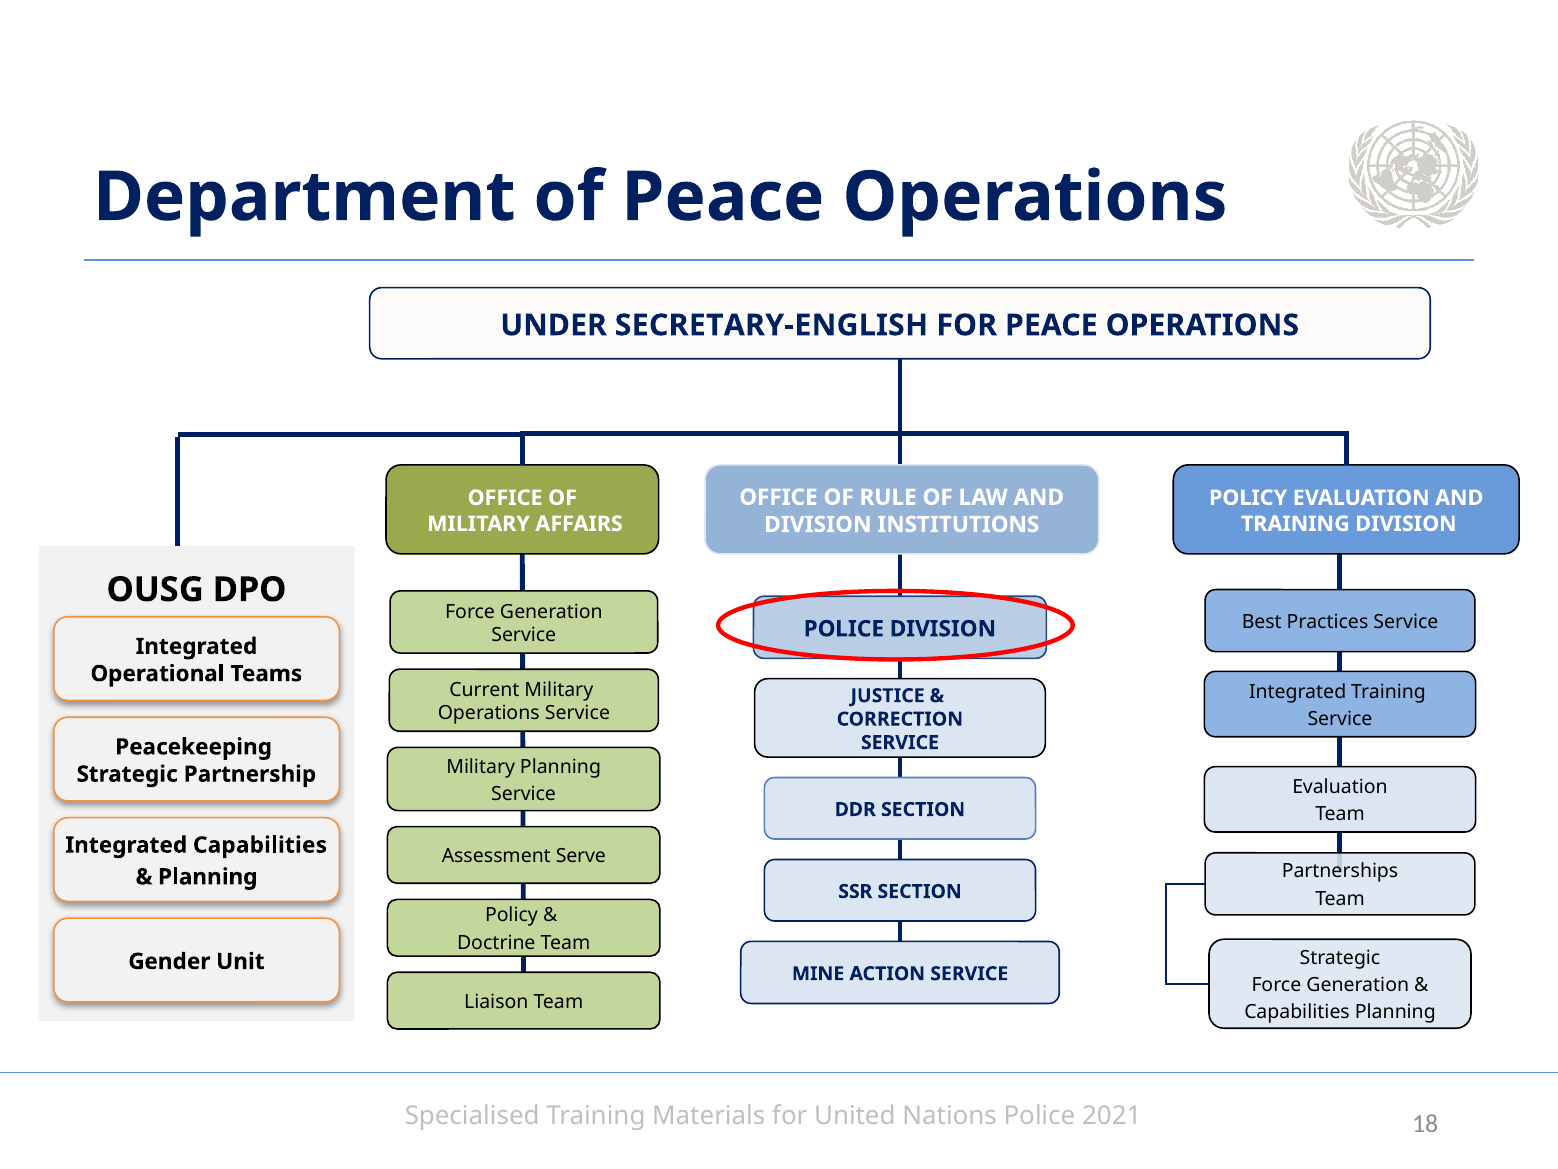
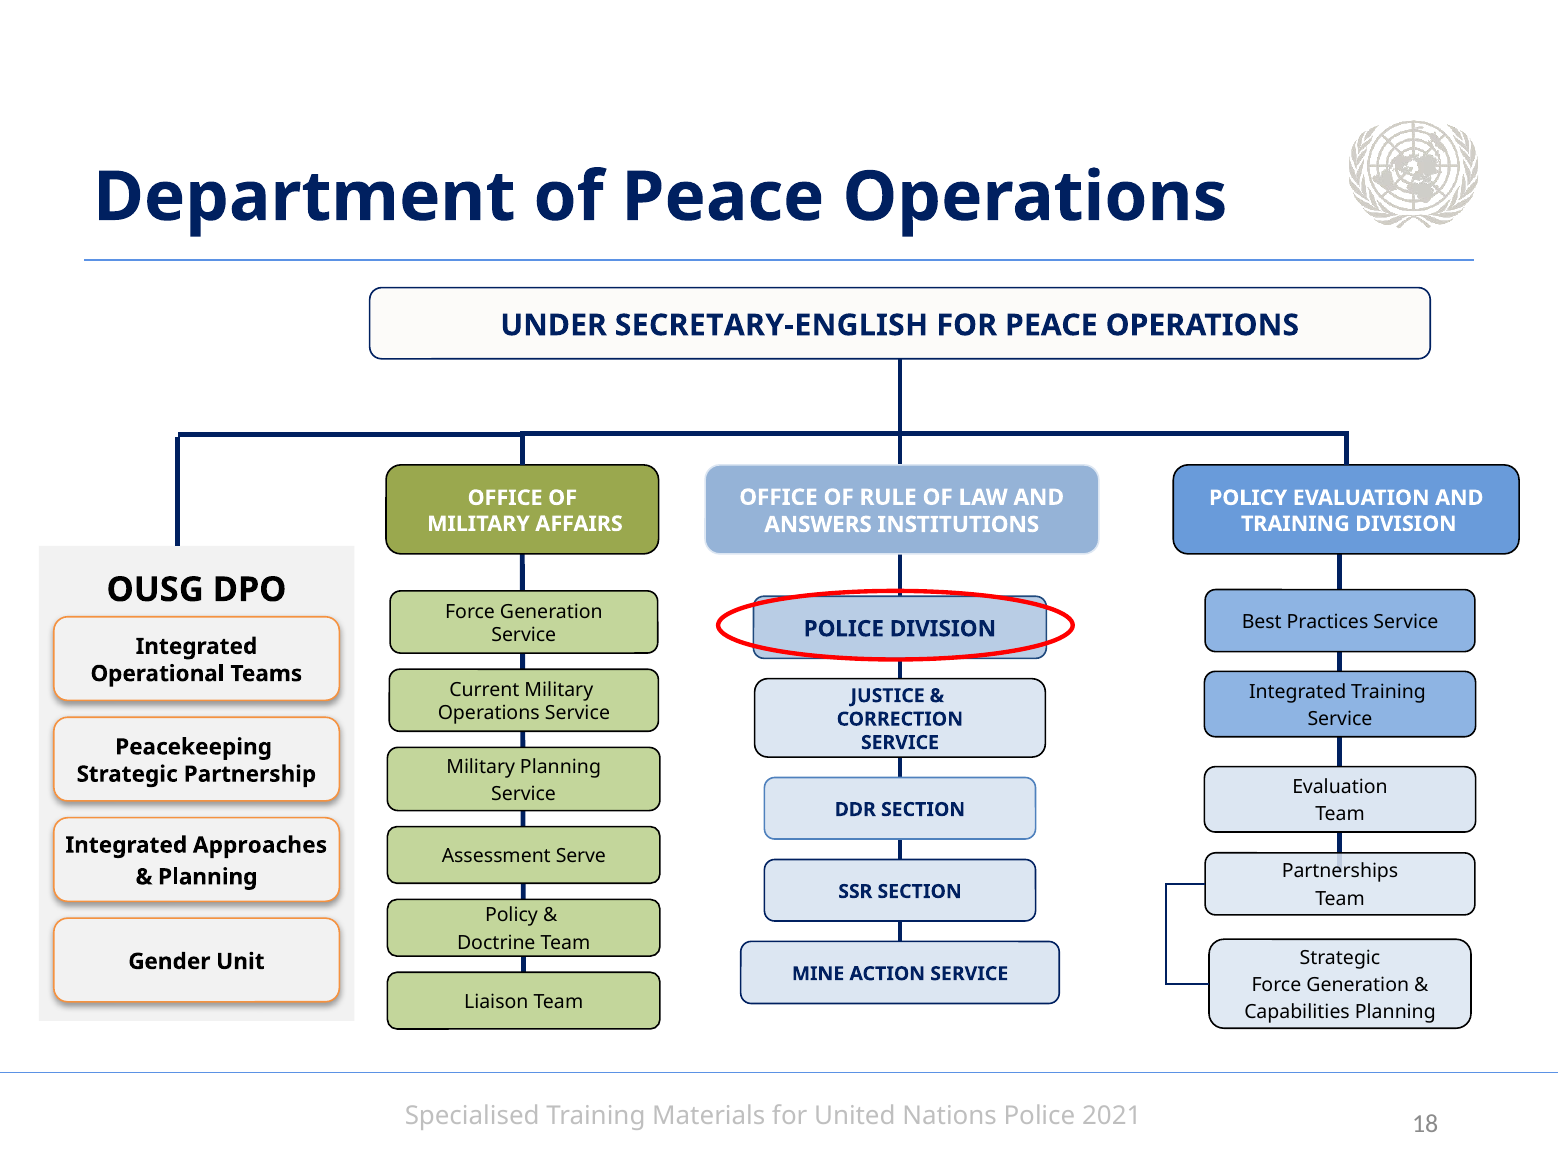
DIVISION: DIVISION -> ANSWERS (818, 524)
Integrated Capabilities: Capabilities -> Approaches (260, 845)
